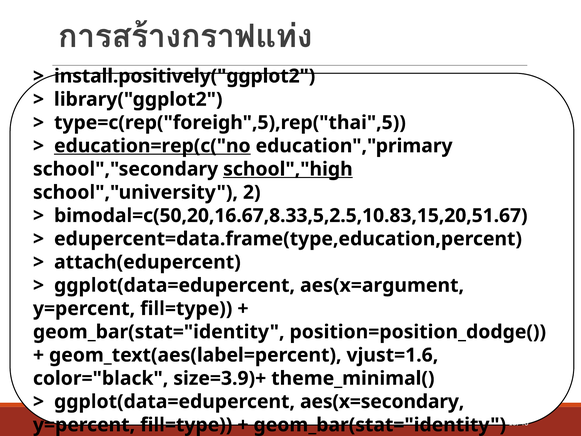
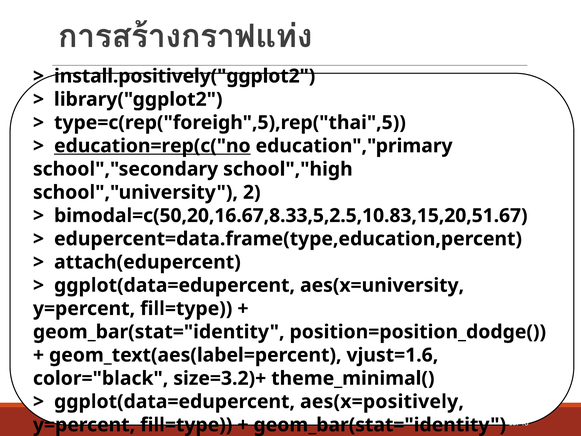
school","high underline: present -> none (288, 169)
aes(x=argument: aes(x=argument -> aes(x=university (382, 285)
size=3.9)+: size=3.9)+ -> size=3.2)+ (220, 378)
aes(x=secondary: aes(x=secondary -> aes(x=positively (382, 401)
